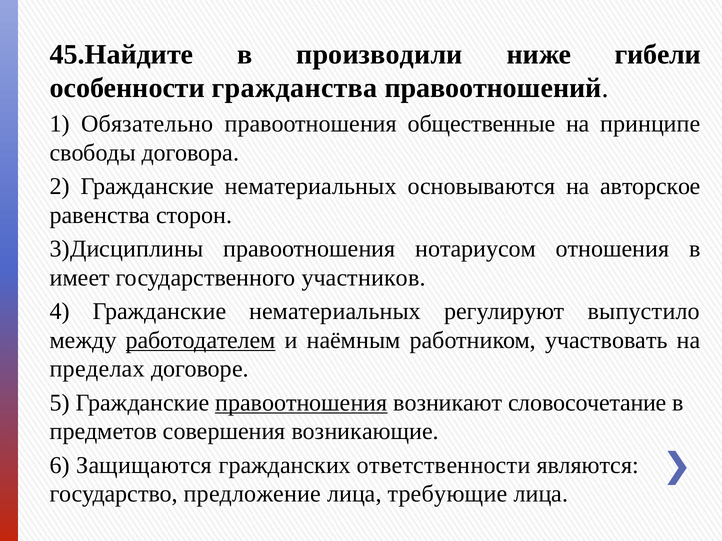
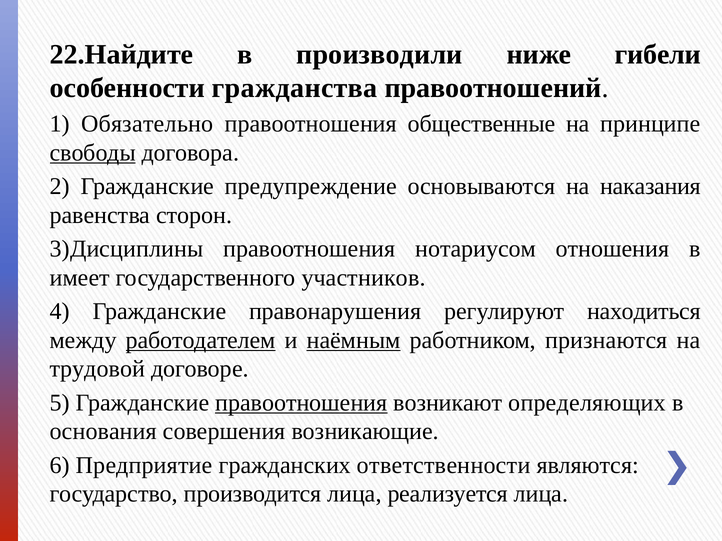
45.Найдите: 45.Найдите -> 22.Найдите (122, 54)
свободы underline: none -> present (93, 153)
2 Гражданские нематериальных: нематериальных -> предупреждение (311, 186)
авторское: авторское -> наказания (651, 186)
4 Гражданские нематериальных: нематериальных -> правонарушения (335, 312)
выпустило: выпустило -> находиться (644, 312)
наёмным underline: none -> present (354, 340)
участвовать: участвовать -> признаются (606, 340)
пределах: пределах -> трудовой (97, 369)
словосочетание: словосочетание -> определяющих (587, 403)
предметов: предметов -> основания (103, 432)
Защищаются: Защищаются -> Предприятие (144, 466)
предложение: предложение -> производится (253, 494)
требующие: требующие -> реализуется (448, 494)
